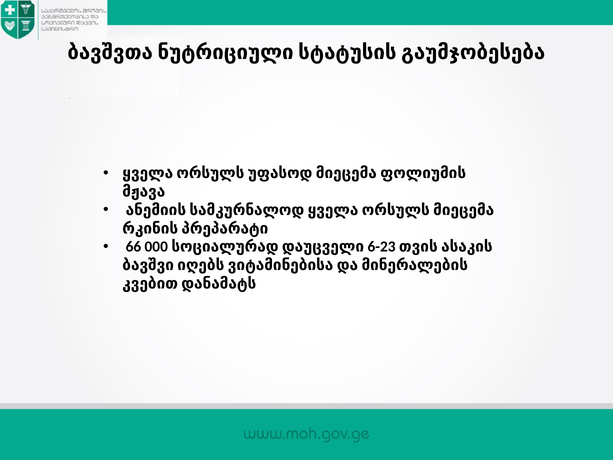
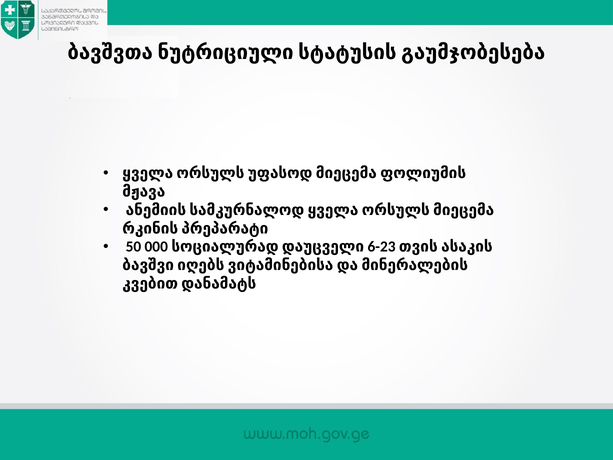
66: 66 -> 50 (133, 247)
